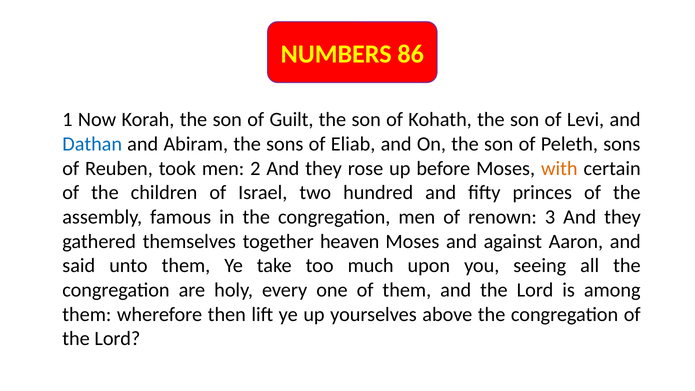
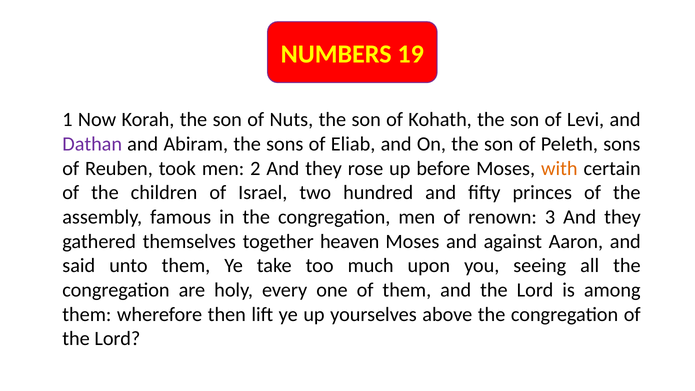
86: 86 -> 19 (411, 54)
Guilt: Guilt -> Nuts (291, 120)
Dathan colour: blue -> purple (92, 144)
